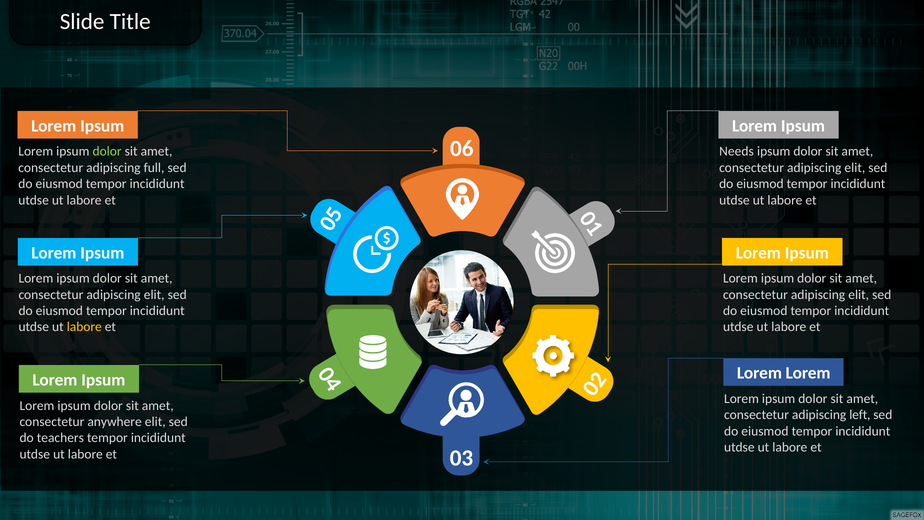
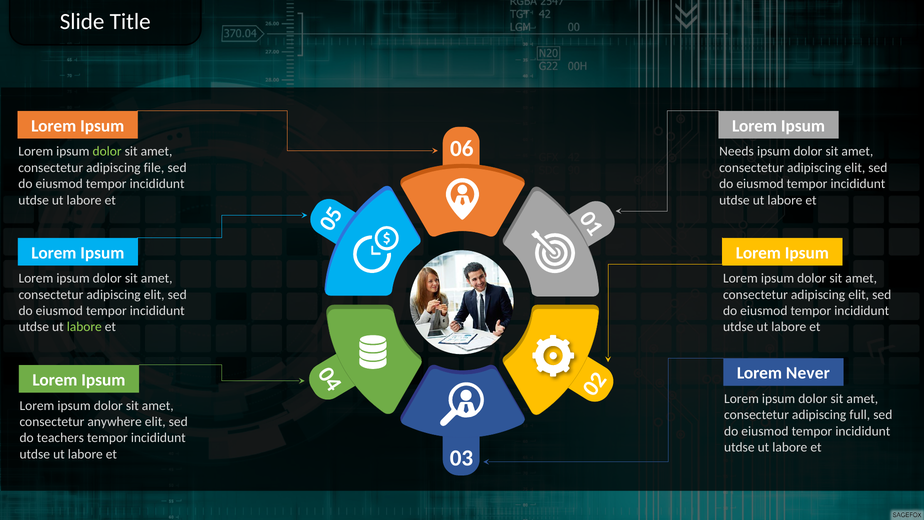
full: full -> file (154, 168)
labore colour: yellow -> light green (84, 327)
Lorem: Lorem -> Never (808, 373)
left: left -> full (860, 415)
